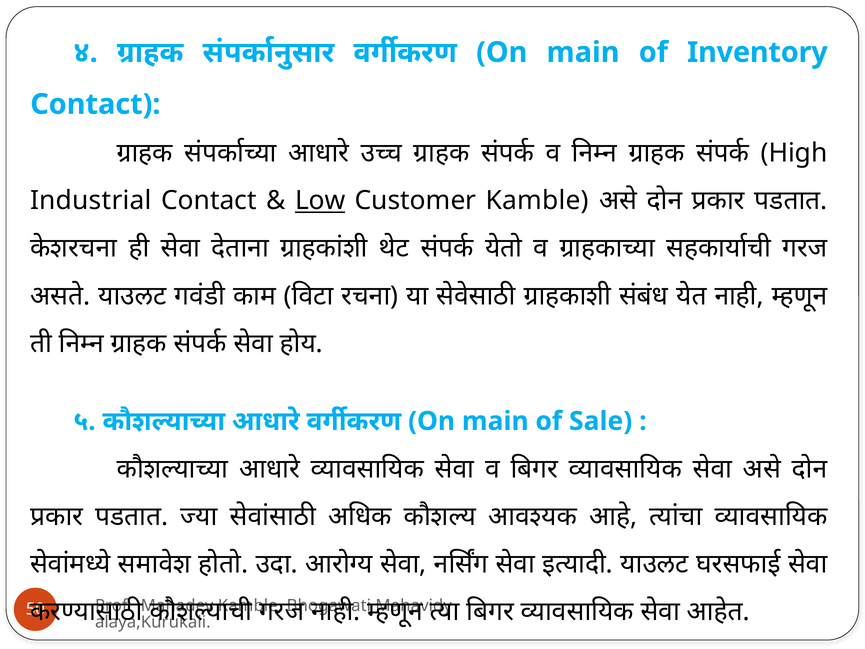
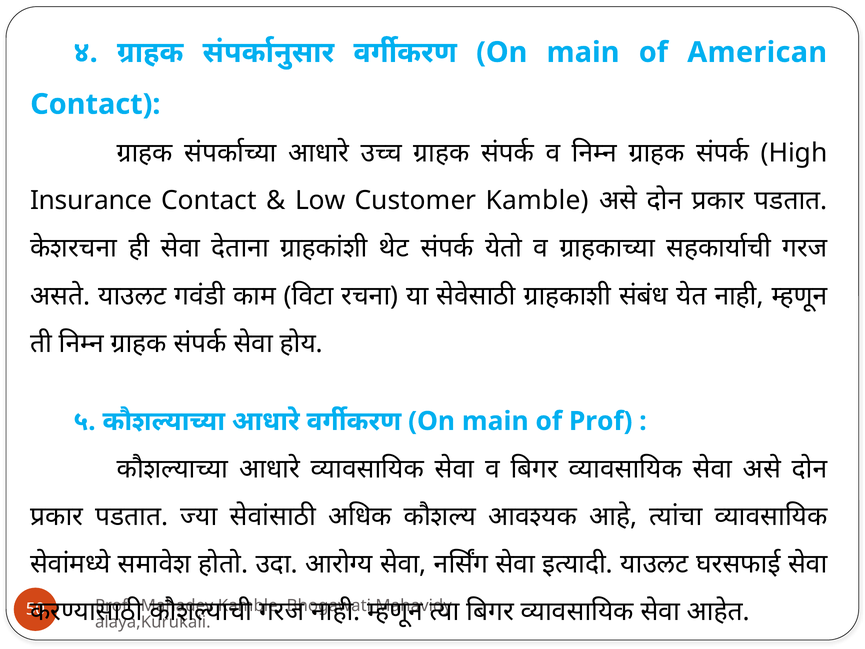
Inventory: Inventory -> American (757, 52)
Industrial: Industrial -> Insurance (91, 201)
Low underline: present -> none (320, 201)
of Sale: Sale -> Prof (601, 421)
